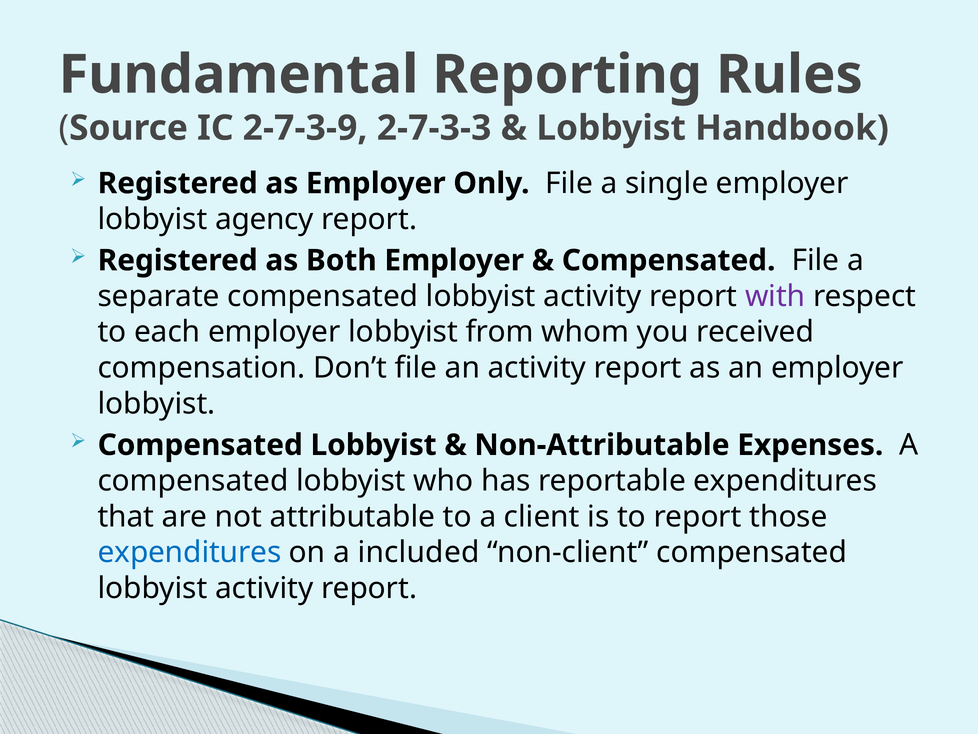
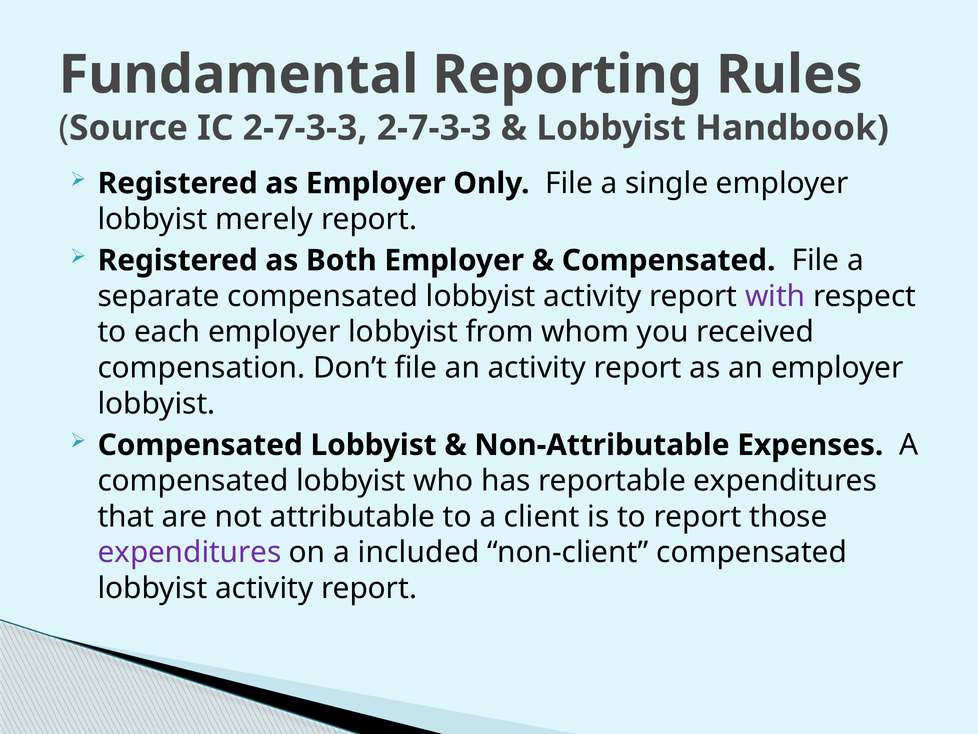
IC 2-7-3-9: 2-7-3-9 -> 2-7-3-3 (305, 128)
agency: agency -> merely (264, 219)
expenditures colour: blue -> purple (190, 552)
